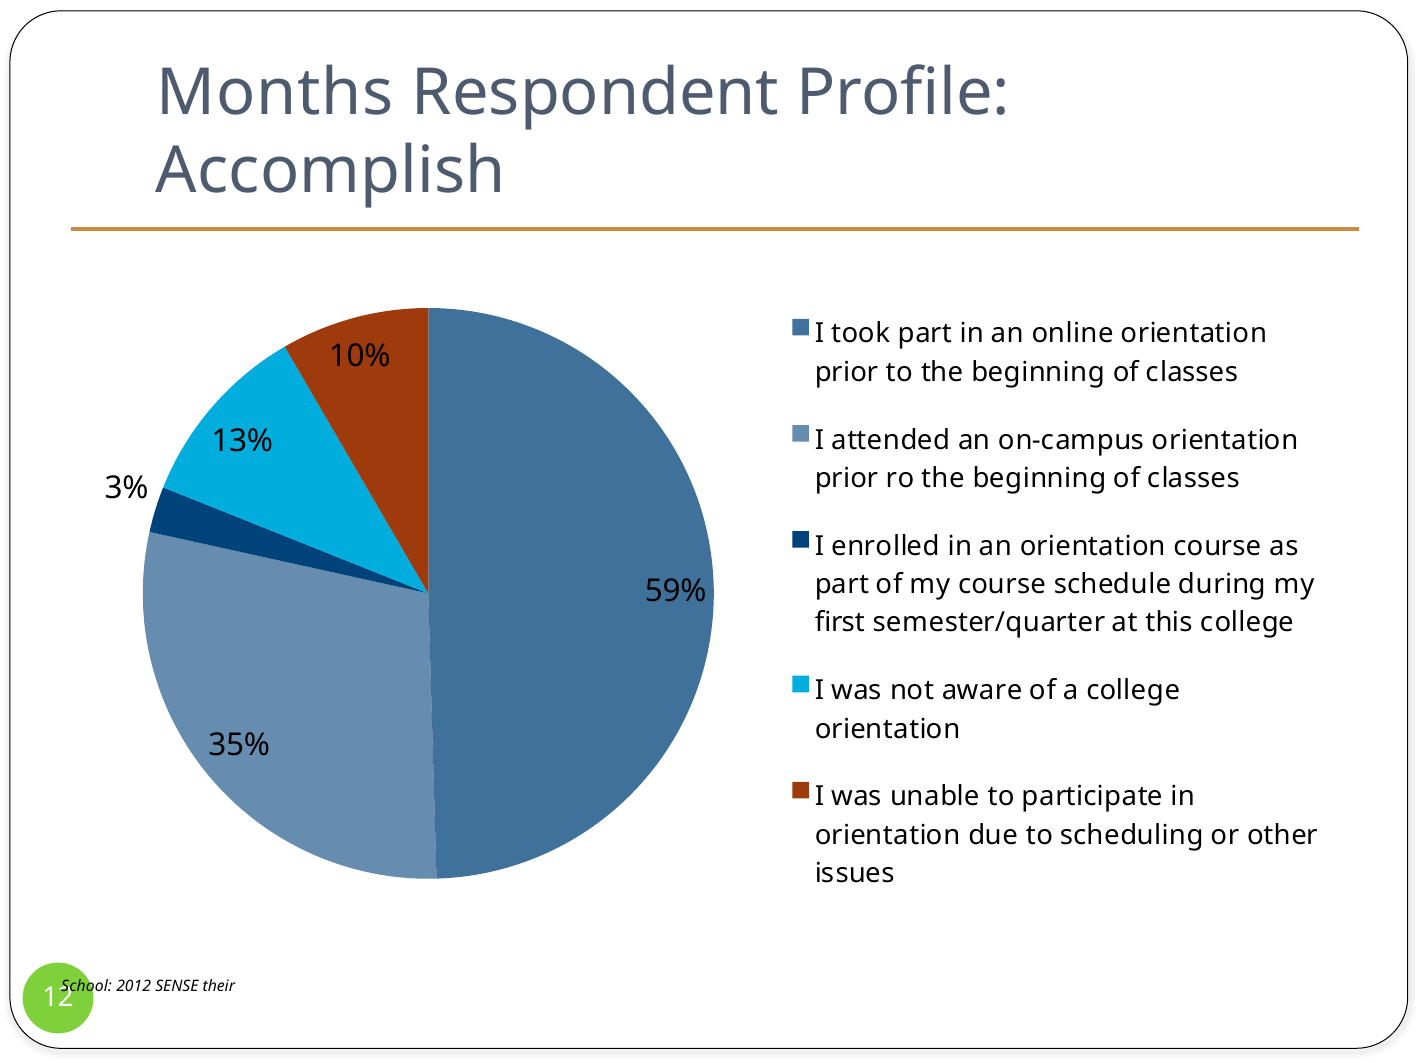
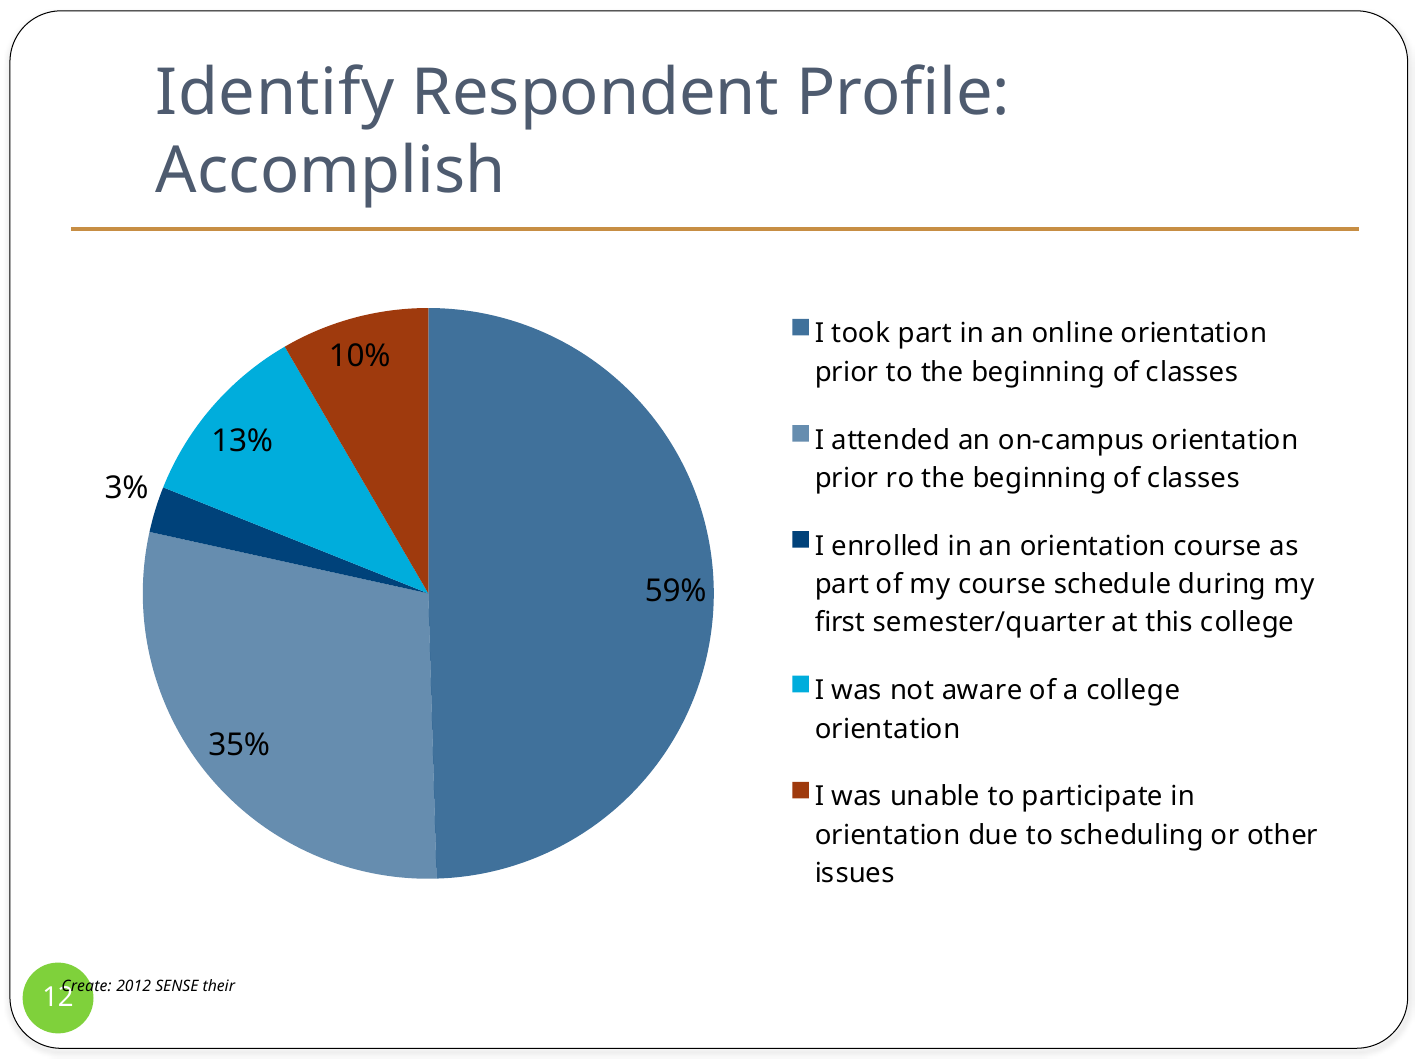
Months: Months -> Identify (275, 93)
School: School -> Create (87, 986)
